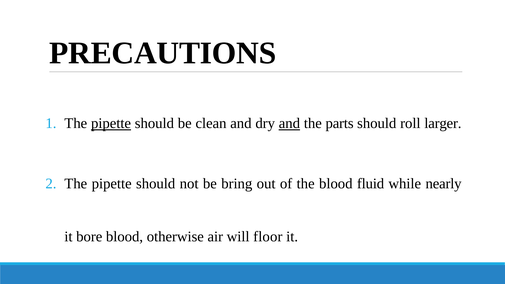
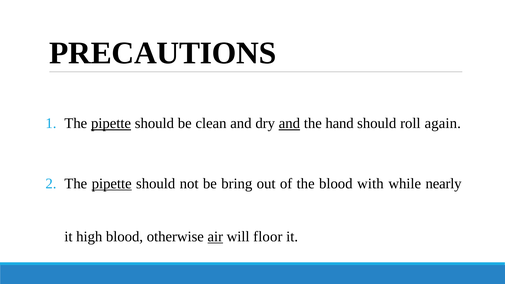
parts: parts -> hand (340, 123)
larger: larger -> again (443, 123)
pipette underline: none -> present (112, 184)
fluid: fluid -> with (370, 184)
bore: bore -> high (89, 237)
air underline: none -> present (215, 237)
